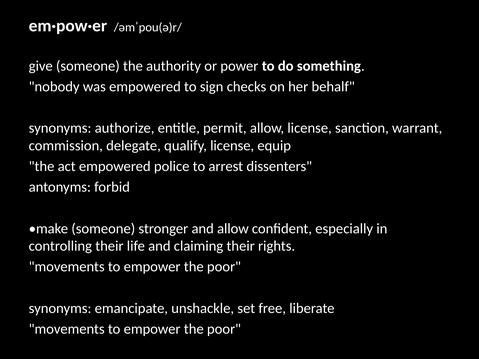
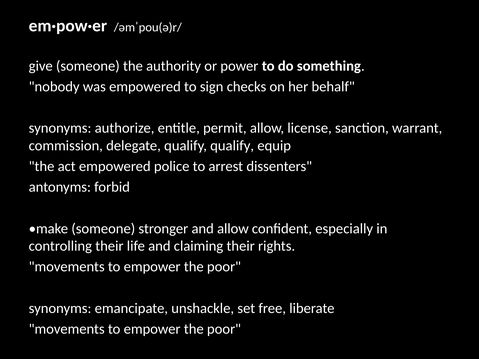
qualify license: license -> qualify (232, 146)
